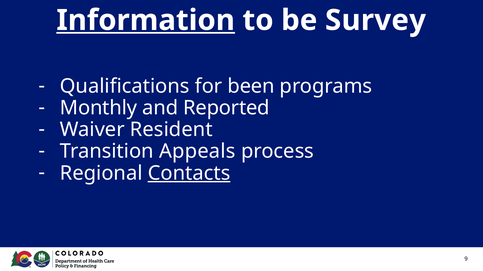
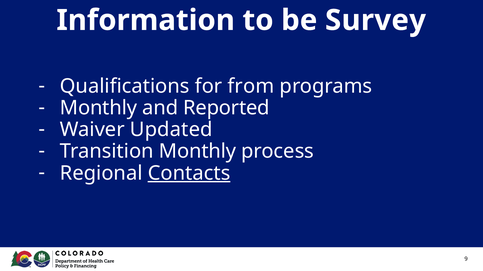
Information underline: present -> none (146, 20)
been: been -> from (251, 86)
Resident: Resident -> Updated (171, 130)
Transition Appeals: Appeals -> Monthly (198, 152)
